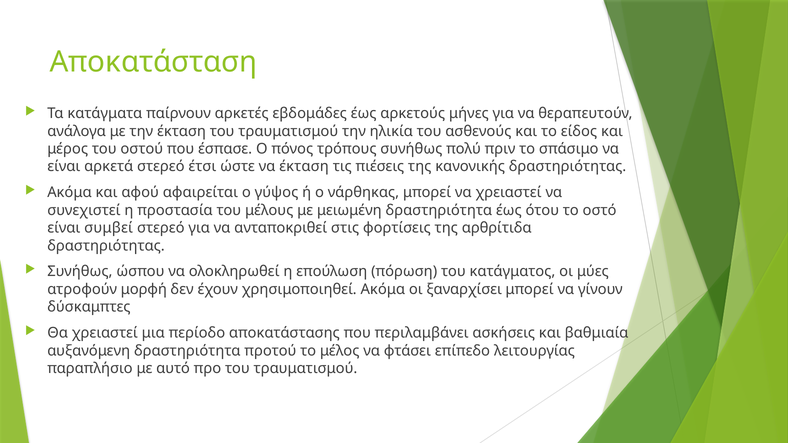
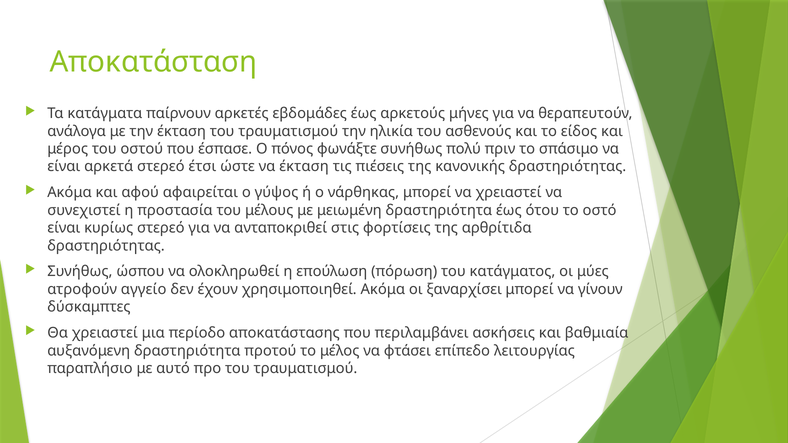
τρόπους: τρόπους -> φωνάξτε (347, 149)
συμβεί: συμβεί -> κυρίως (109, 228)
μορφή: μορφή -> αγγείο (144, 289)
